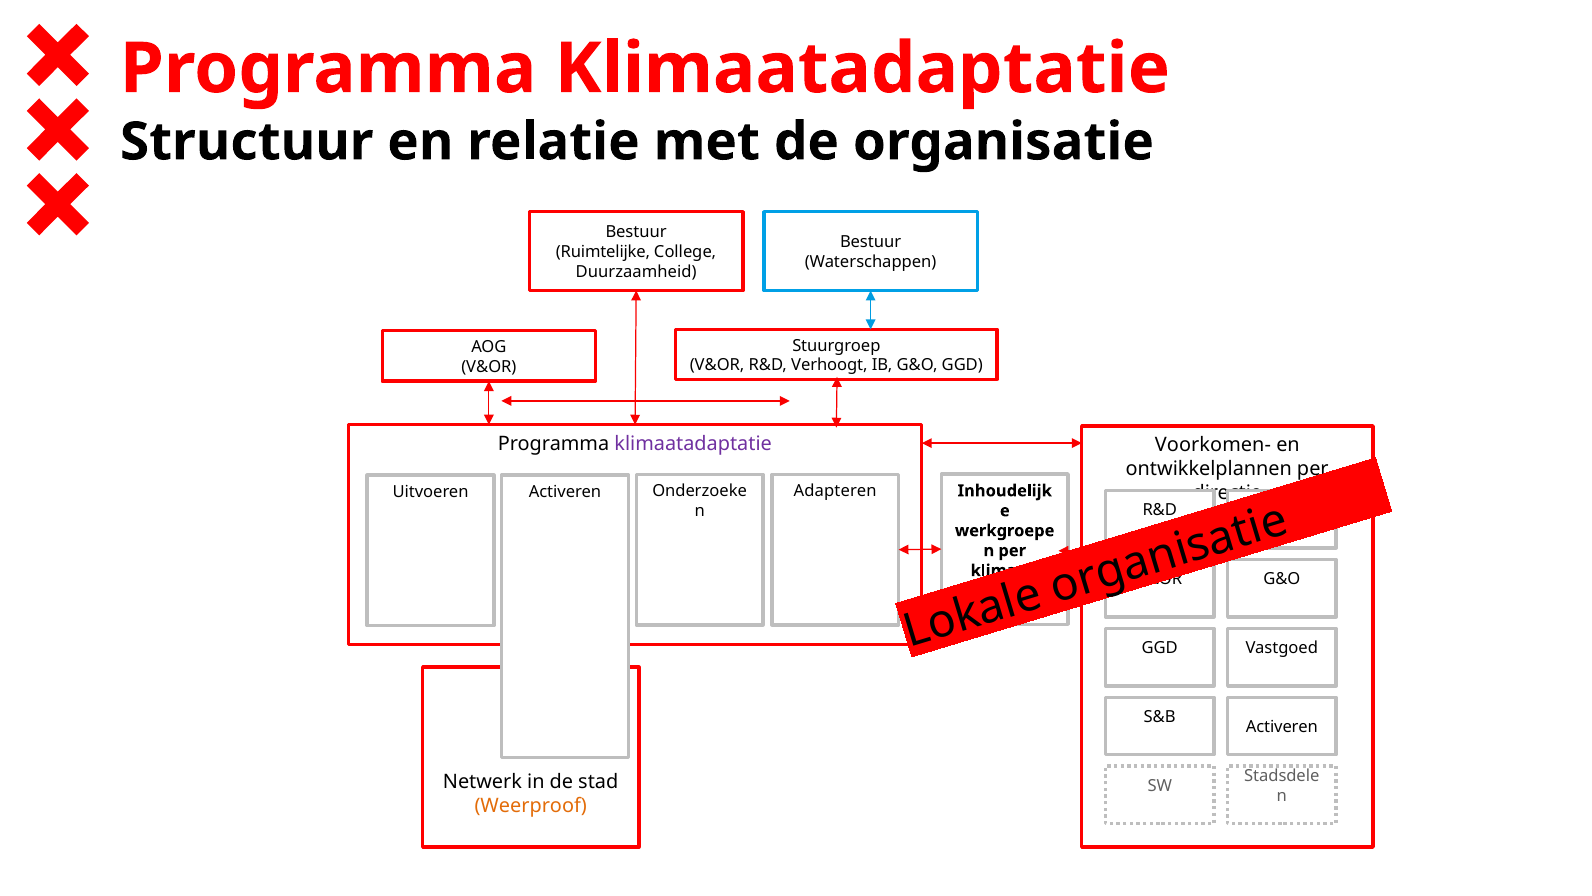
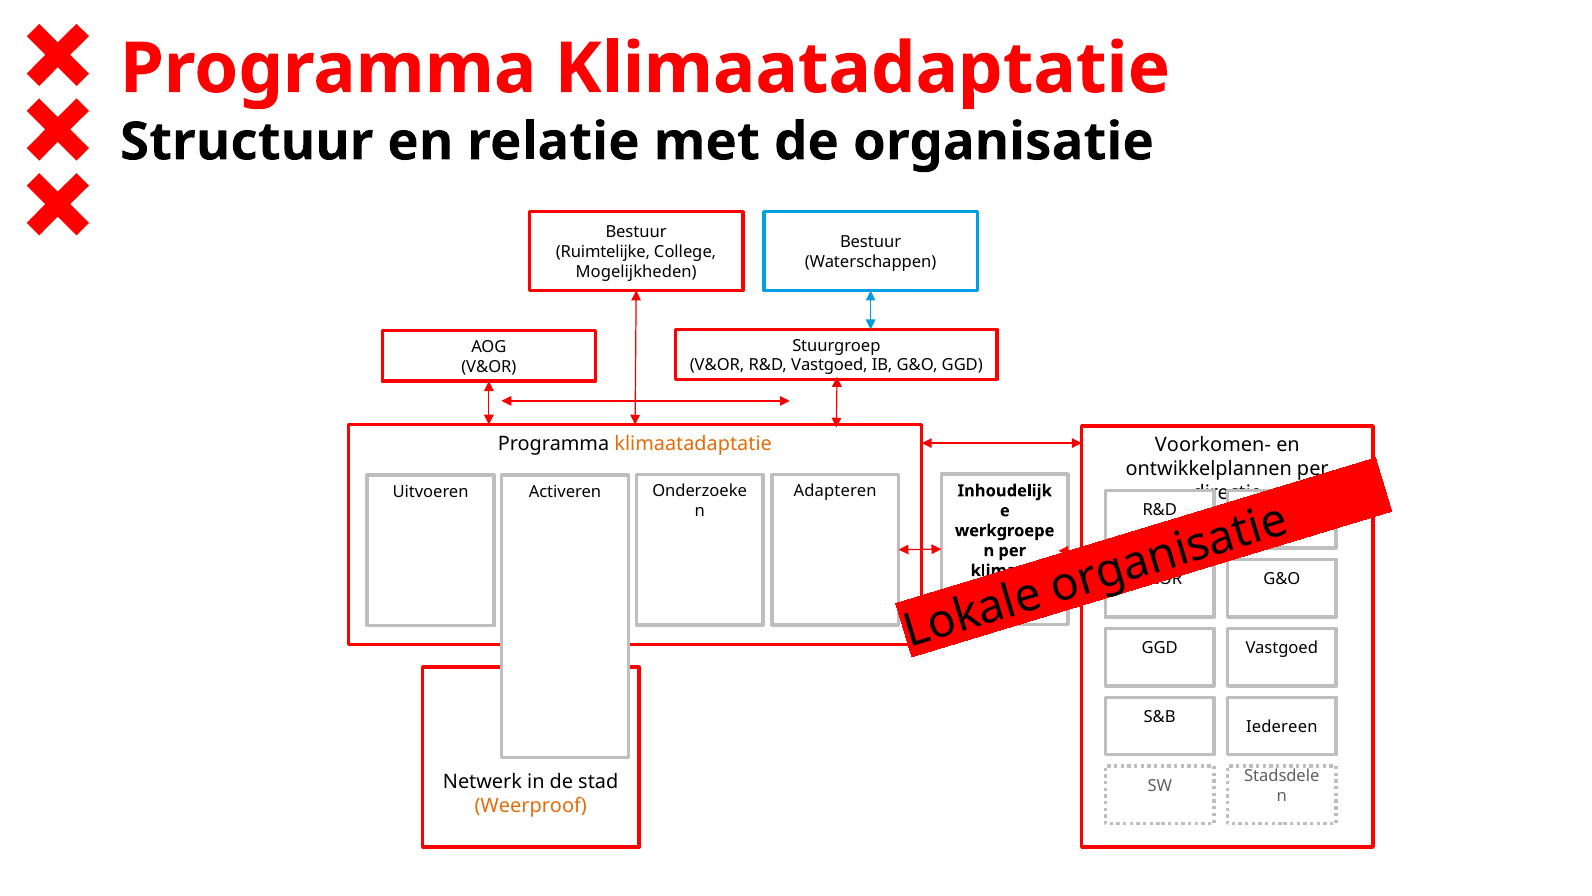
Duurzaamheid: Duurzaamheid -> Mogelijkheden (636, 272)
R&D Verhoogt: Verhoogt -> Vastgoed (829, 365)
klimaatadaptatie colour: purple -> orange (693, 444)
Activeren: Activeren -> Iedereen (1282, 727)
